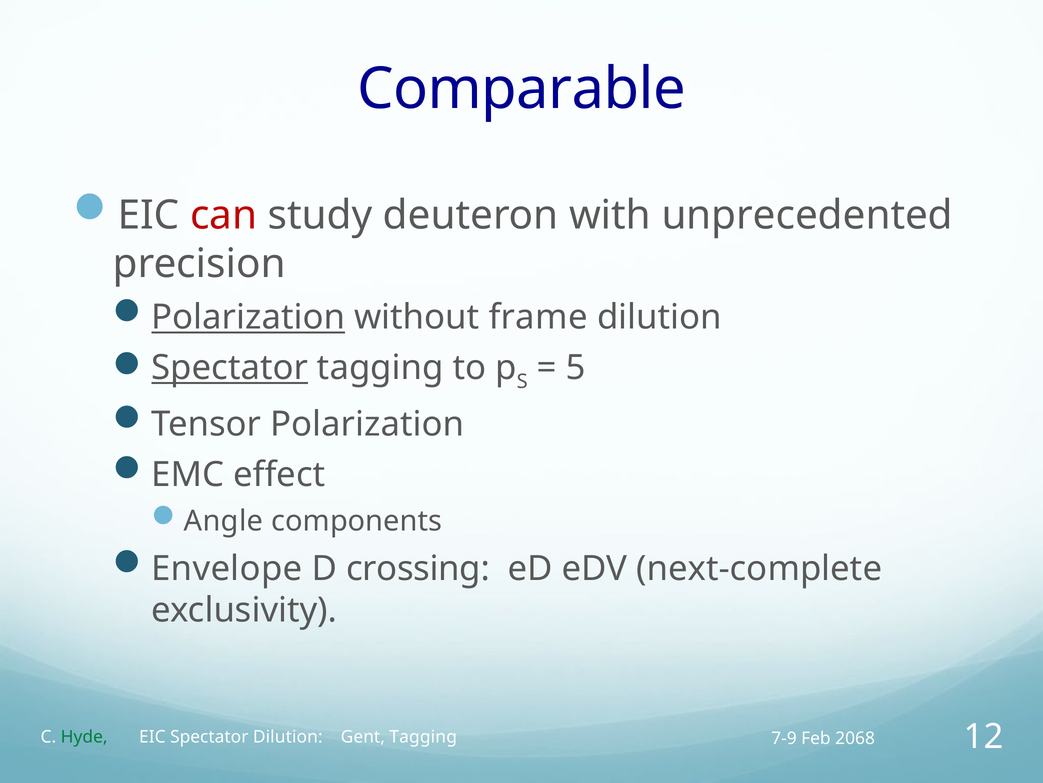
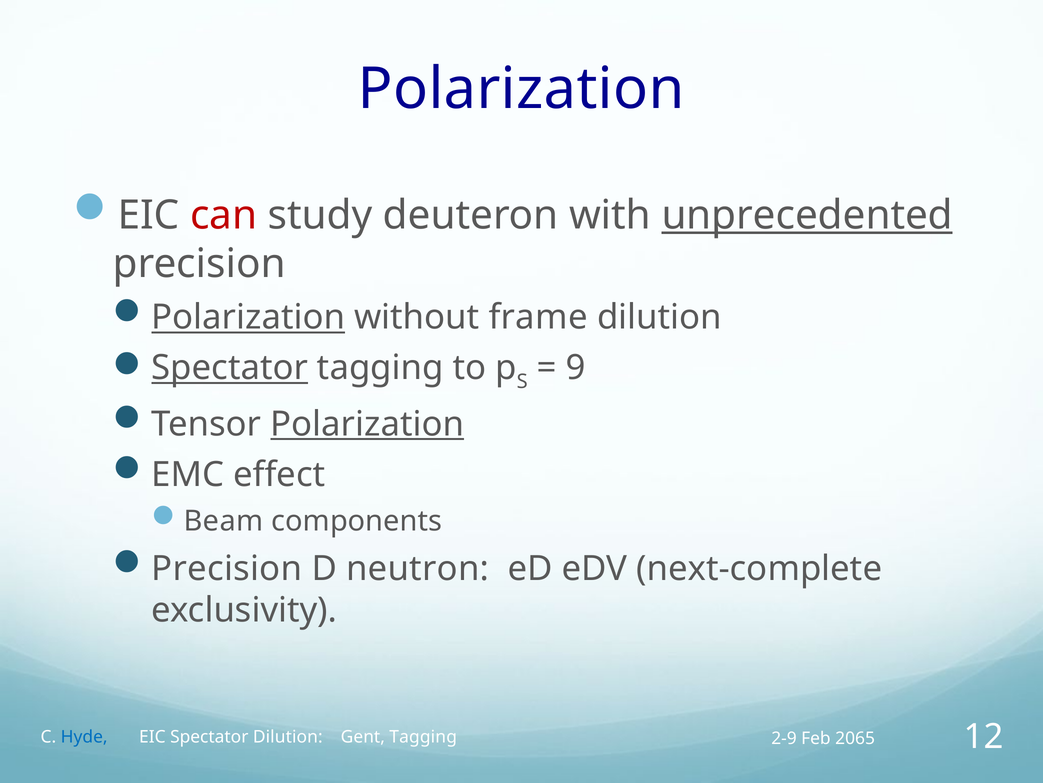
Comparable: Comparable -> Polarization (521, 89)
unprecedented underline: none -> present (807, 215)
5: 5 -> 9 (576, 368)
Polarization underline: none -> present (367, 424)
Angle: Angle -> Beam (224, 521)
Envelope: Envelope -> Precision (227, 568)
crossing: crossing -> neutron (418, 568)
Hyde colour: green -> blue (84, 736)
7-9: 7-9 -> 2-9 (784, 738)
2068: 2068 -> 2065 (855, 738)
